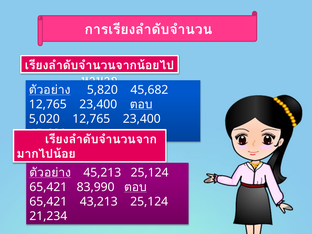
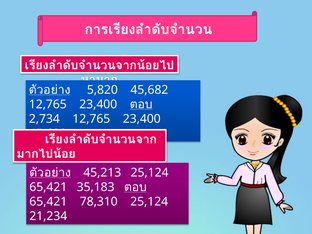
5,020: 5,020 -> 2,734 (44, 119)
83,990: 83,990 -> 35,183 (96, 187)
43,213: 43,213 -> 78,310 (99, 202)
